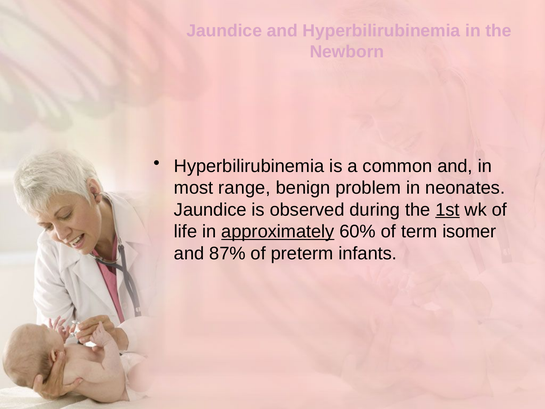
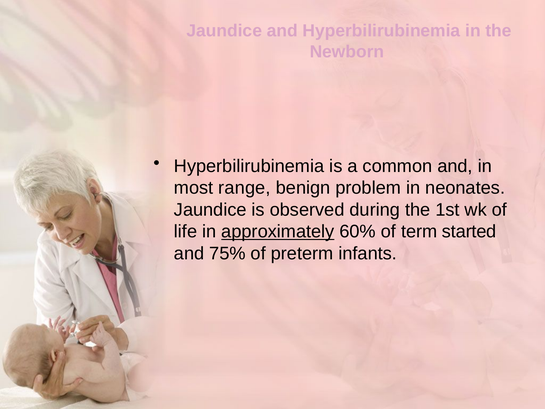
1st underline: present -> none (447, 210)
isomer: isomer -> started (469, 231)
87%: 87% -> 75% (227, 253)
